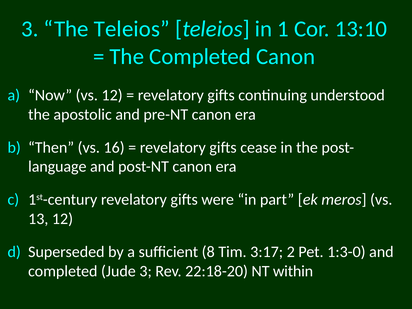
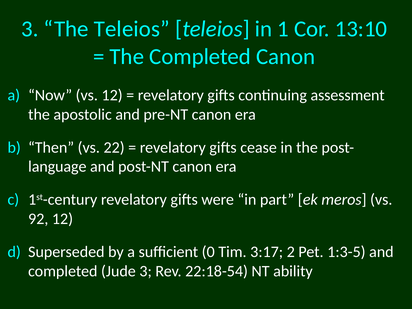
understood: understood -> assessment (348, 95)
16: 16 -> 22 (114, 147)
13: 13 -> 92 (38, 219)
8: 8 -> 0 (208, 252)
1:3-0: 1:3-0 -> 1:3-5 (346, 252)
22:18-20: 22:18-20 -> 22:18-54 (217, 271)
within: within -> ability (293, 271)
